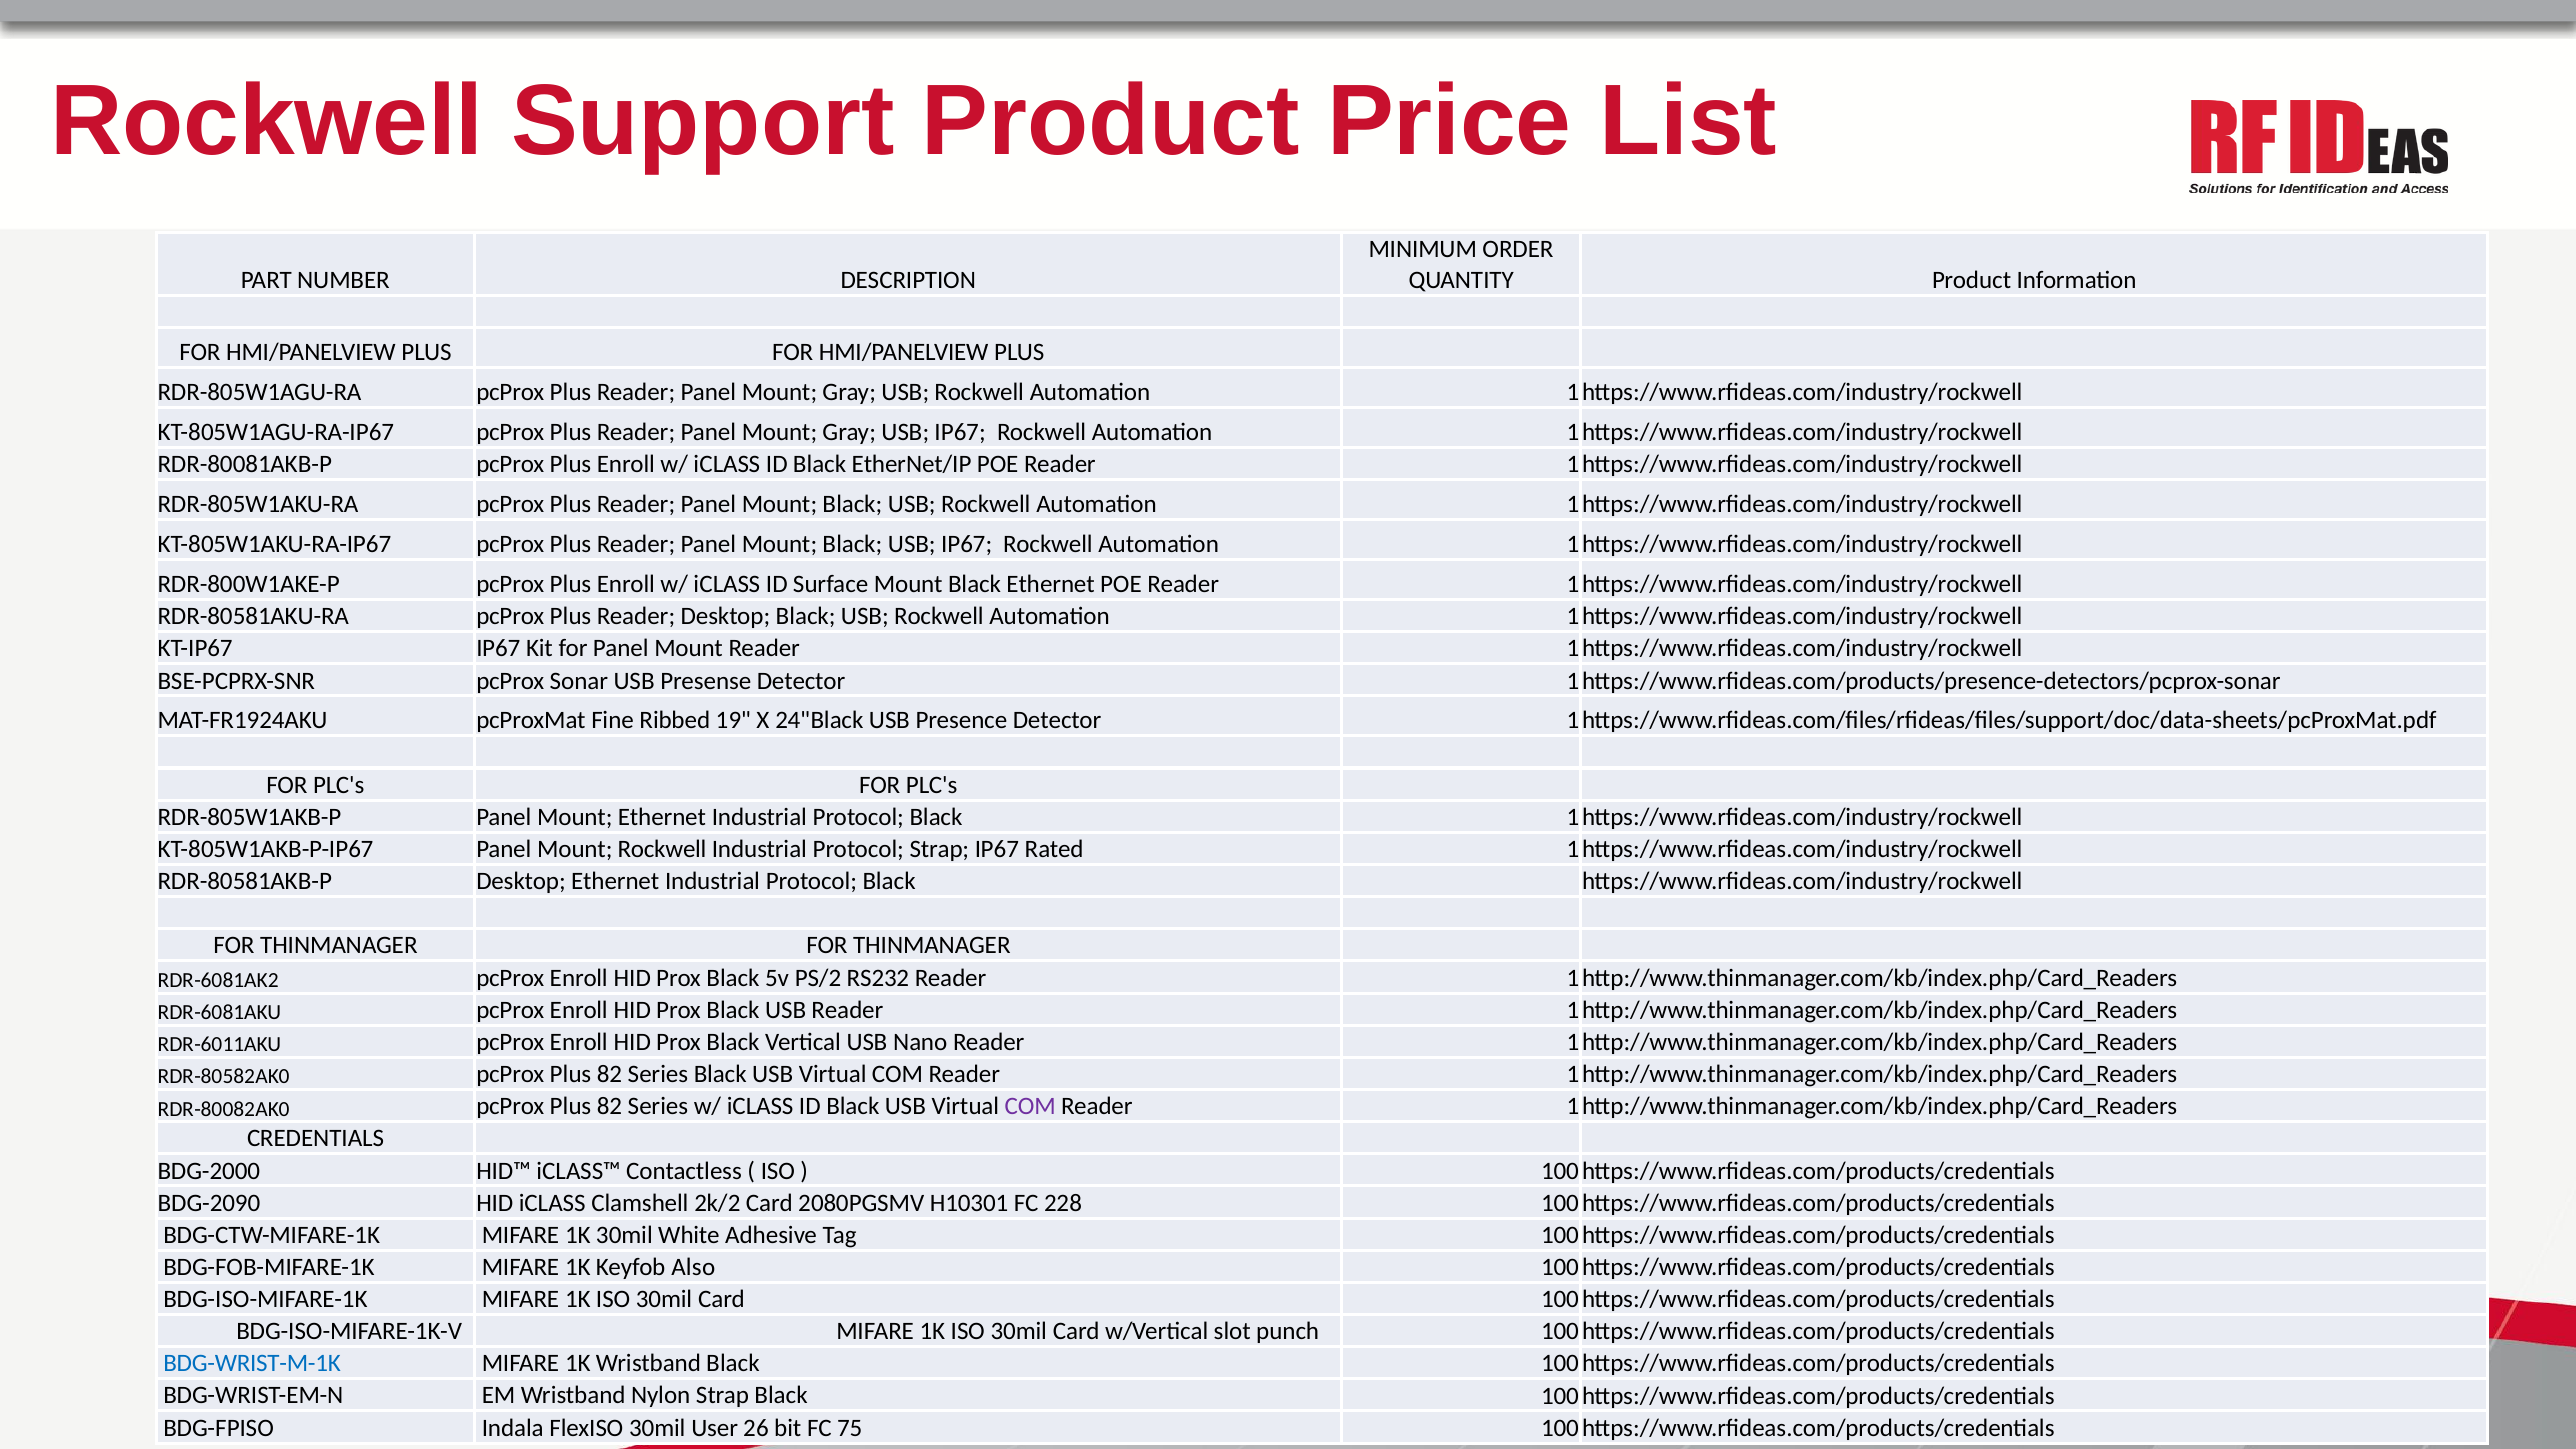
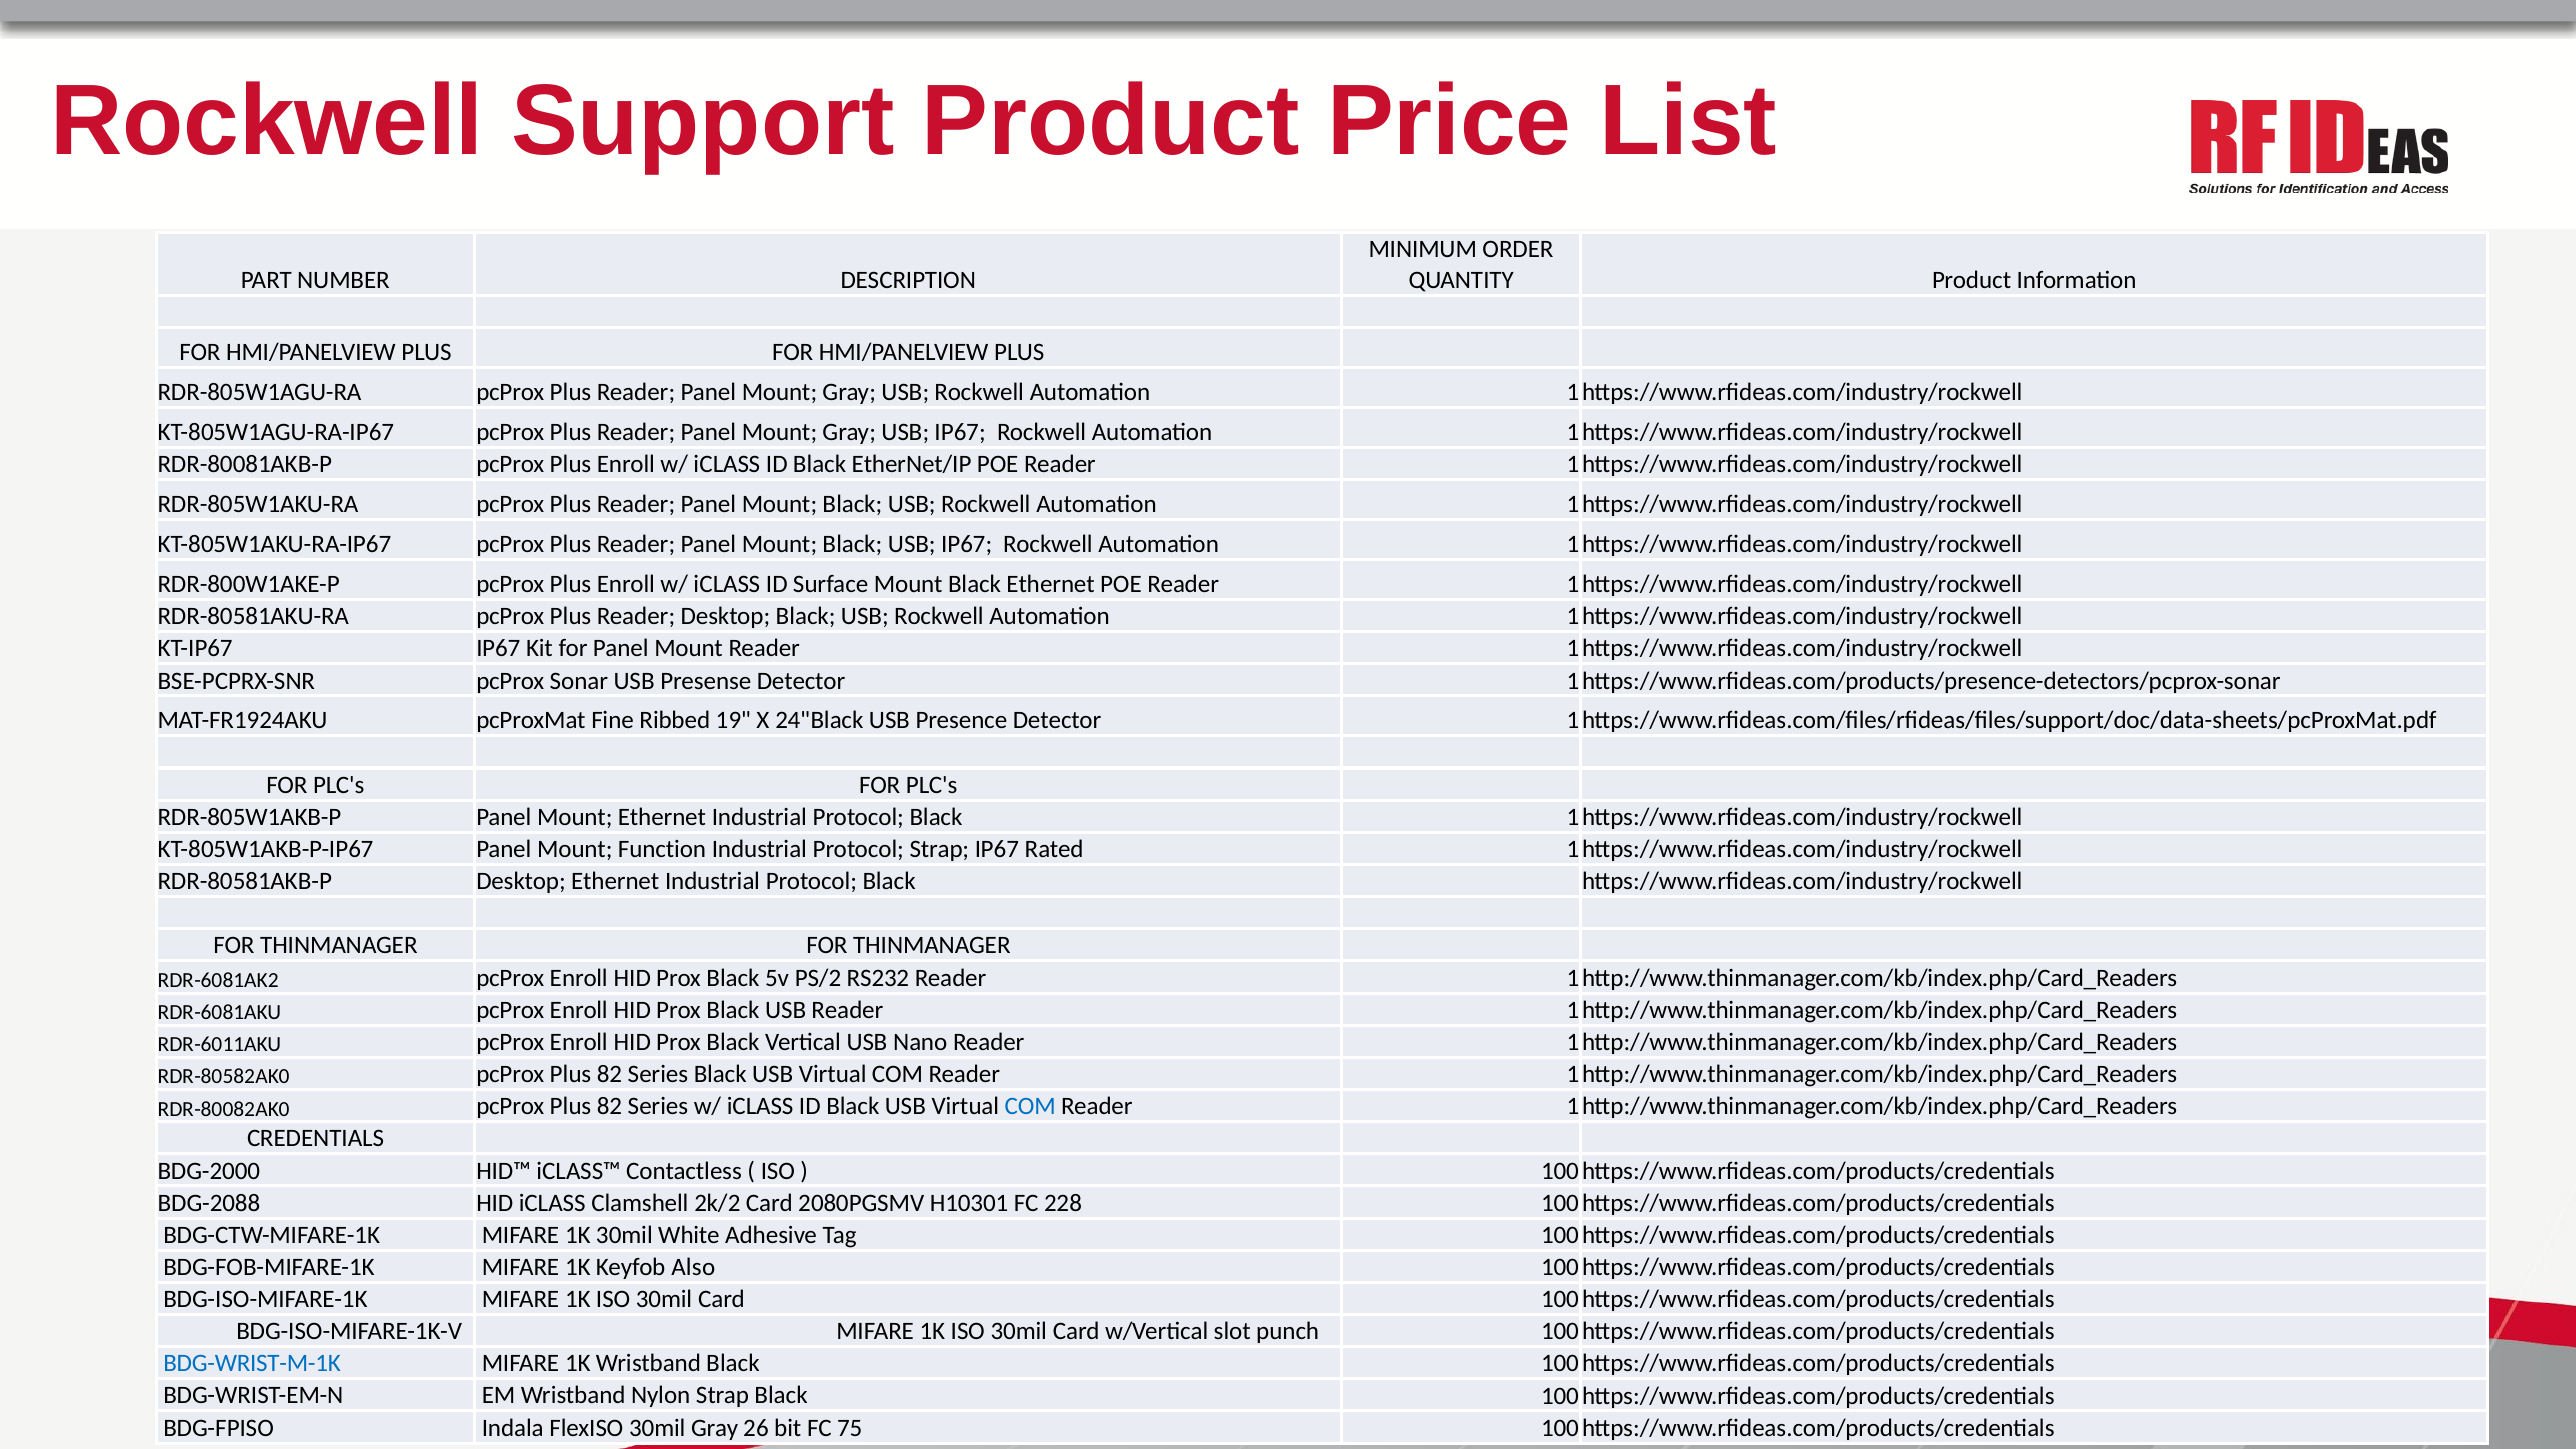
Mount Rockwell: Rockwell -> Function (662, 849)
COM colour: purple -> blue (1030, 1107)
BDG-2090: BDG-2090 -> BDG-2088 (209, 1203)
30mil User: User -> Gray (715, 1428)
